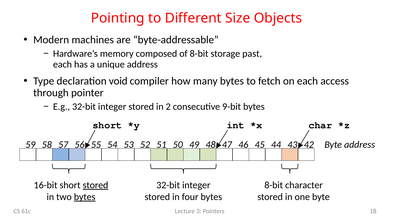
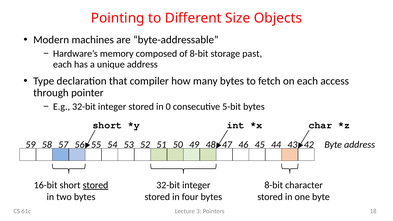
void: void -> that (118, 81)
2: 2 -> 0 (168, 107)
9-bit: 9-bit -> 5-bit (232, 107)
bytes underline: present -> none (85, 197)
